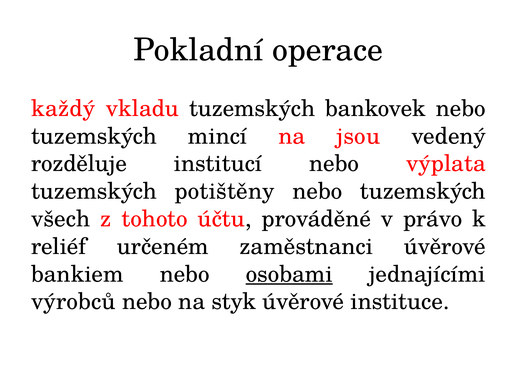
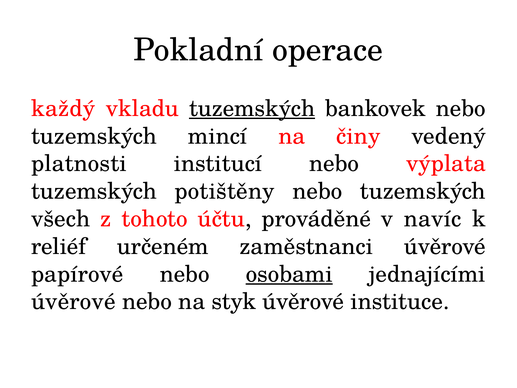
tuzemských underline: none -> present (252, 108)
jsou: jsou -> činy (358, 136)
rozděluje: rozděluje -> platnosti (79, 164)
právo: právo -> navíc (433, 219)
bankiem: bankiem -> papírové (77, 274)
výrobců: výrobců -> úvěrové (73, 302)
